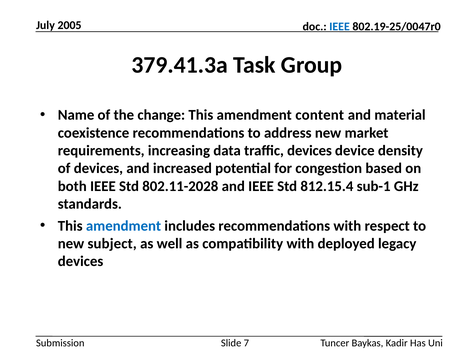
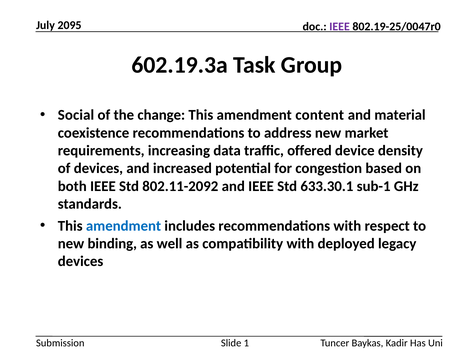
2005: 2005 -> 2095 (70, 25)
IEEE colour: blue -> purple (340, 26)
379.41.3a: 379.41.3a -> 602.19.3a (180, 65)
Name: Name -> Social (76, 115)
traffic devices: devices -> offered (309, 150)
802.11-2028: 802.11-2028 -> 802.11-2092 (180, 186)
812.15.4: 812.15.4 -> 633.30.1 (327, 186)
subject: subject -> binding (112, 243)
7: 7 -> 1 (246, 343)
